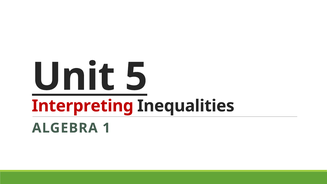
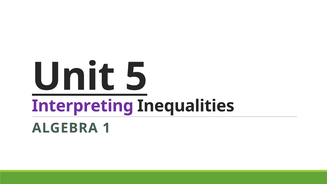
Interpreting colour: red -> purple (83, 106)
